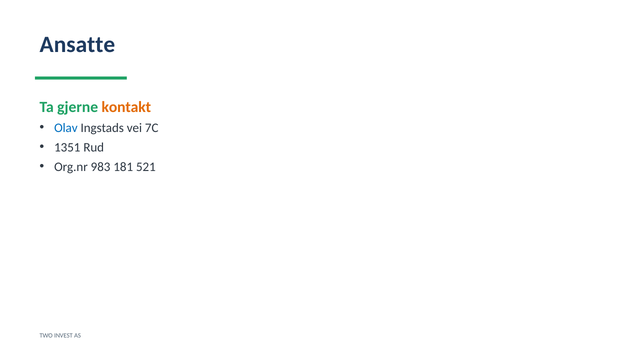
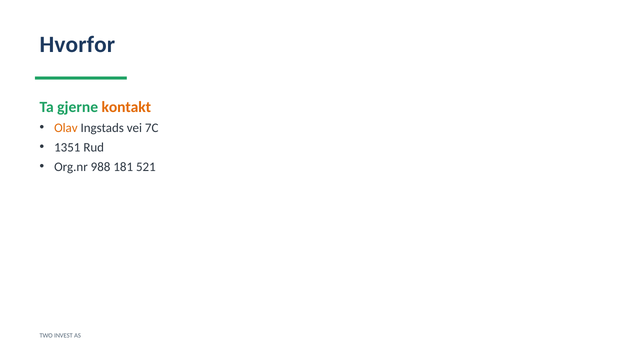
Ansatte: Ansatte -> Hvorfor (77, 44)
Olav colour: blue -> orange (66, 128)
983: 983 -> 988 (101, 167)
